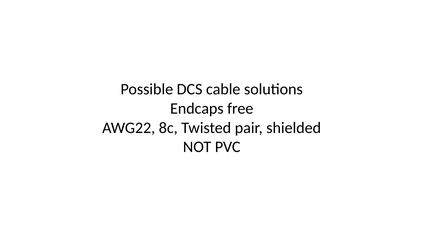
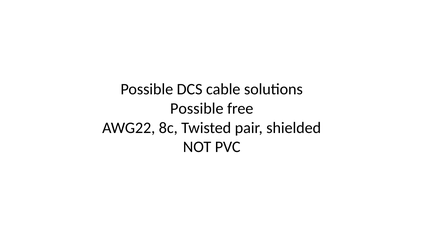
Endcaps: Endcaps -> Possible (197, 109)
